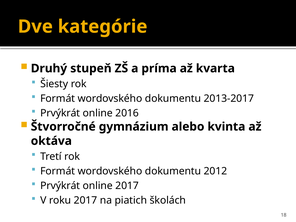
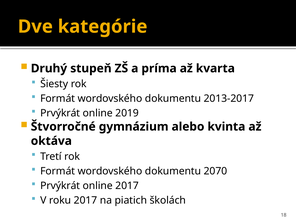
2016: 2016 -> 2019 (127, 113)
2012: 2012 -> 2070 (215, 171)
